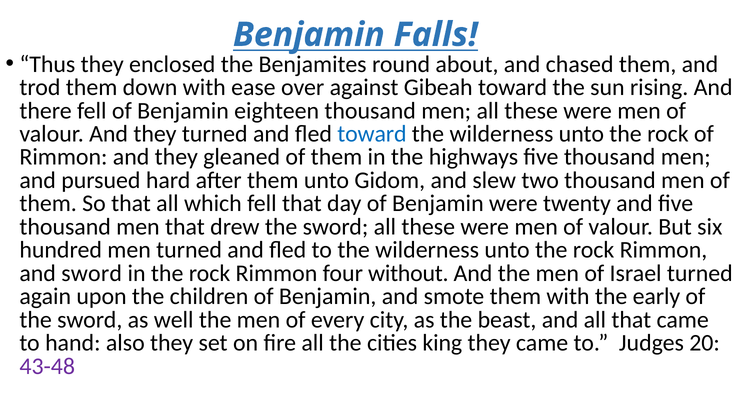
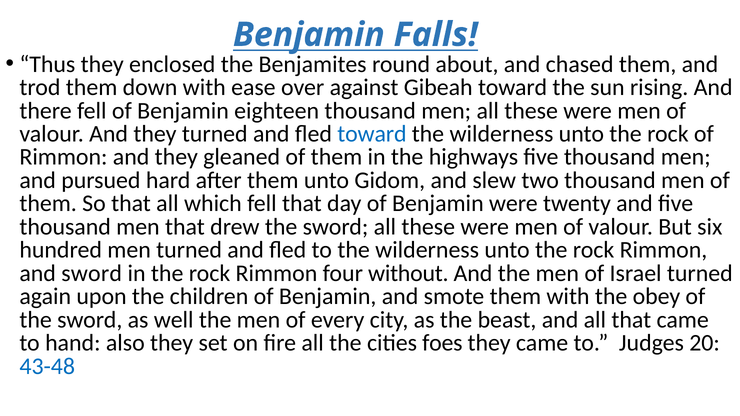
early: early -> obey (656, 297)
king: king -> foes (442, 343)
43-48 colour: purple -> blue (47, 366)
